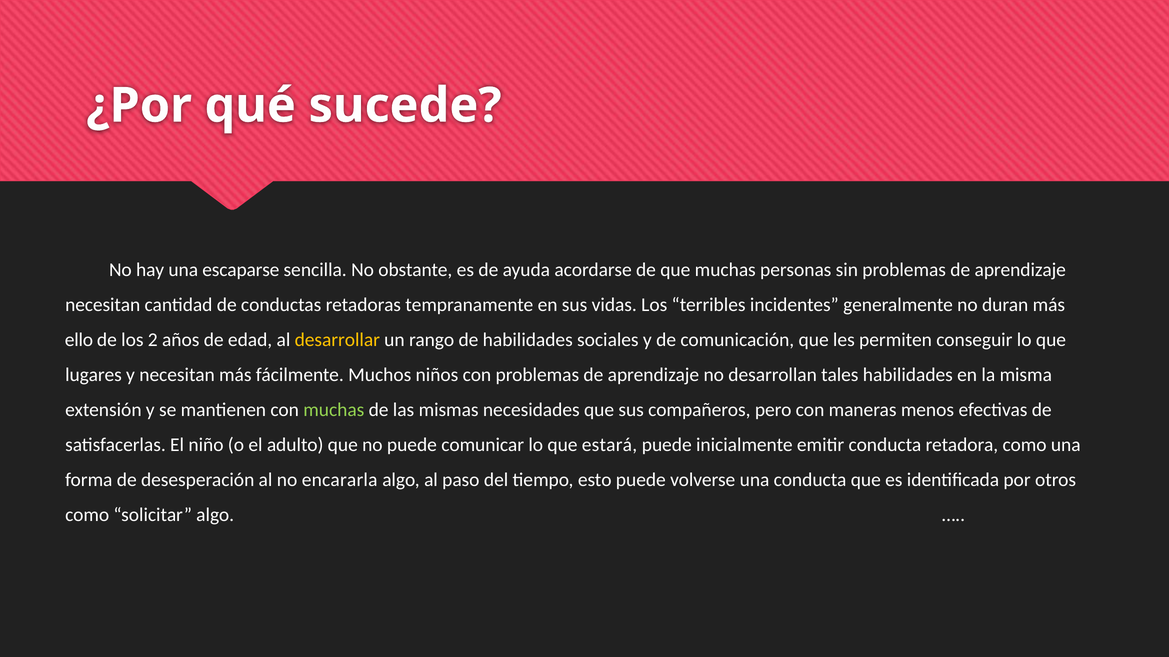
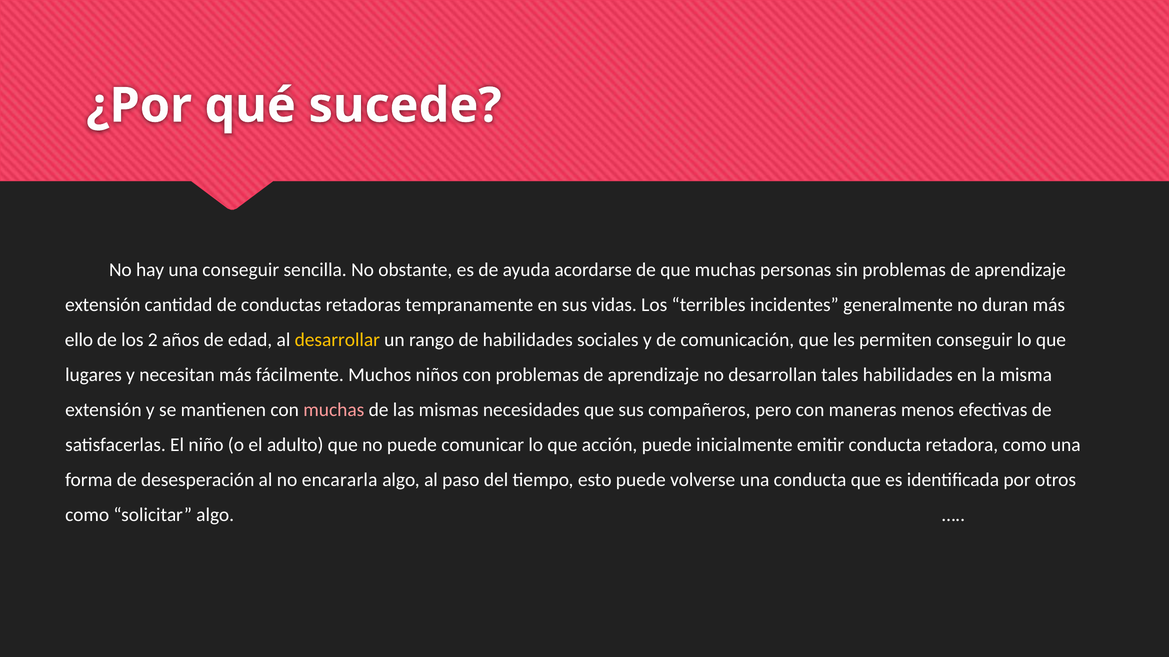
una escaparse: escaparse -> conseguir (241, 270)
necesitan: necesitan -> extensión (103, 305)
muchas colour: light green -> pink (334, 410)
estará: estará -> acción (610, 445)
